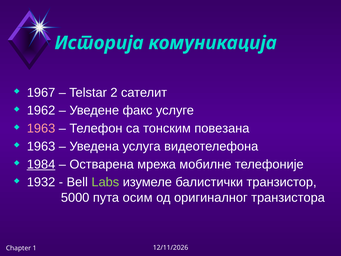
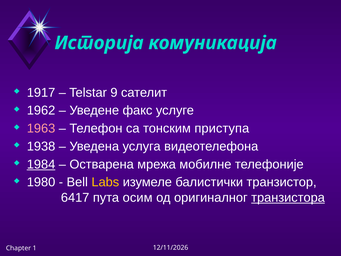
1967: 1967 -> 1917 (41, 92)
2: 2 -> 9 (114, 92)
повезана: повезана -> приступа (222, 128)
1963: 1963 -> 1938 (41, 146)
1932: 1932 -> 1980 (41, 182)
Labs colour: light green -> yellow (105, 182)
5000: 5000 -> 6417 (75, 197)
транзистора underline: none -> present (288, 197)
